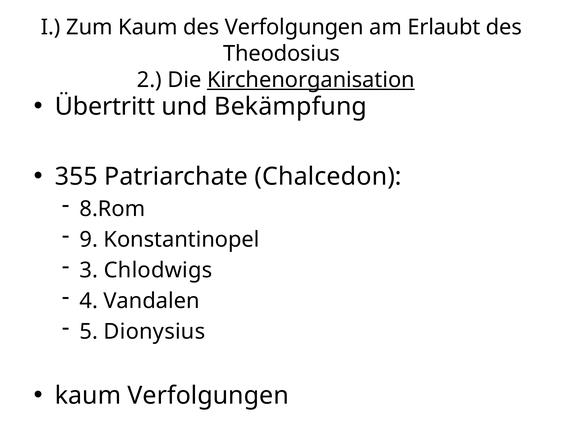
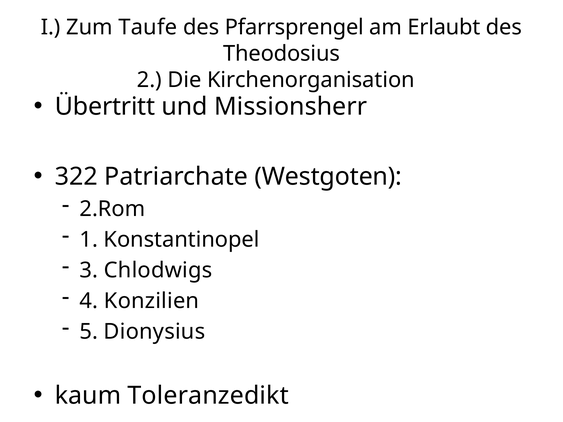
Zum Kaum: Kaum -> Taufe (148, 27)
des Verfolgungen: Verfolgungen -> Pfarrsprengel (294, 27)
Kirchenorganisation underline: present -> none (311, 80)
Bekämpfung: Bekämpfung -> Missionsherr (291, 107)
355: 355 -> 322 (76, 177)
Chalcedon: Chalcedon -> Westgoten (328, 177)
8.Rom: 8.Rom -> 2.Rom (112, 209)
9: 9 -> 1 (89, 240)
Vandalen: Vandalen -> Konzilien (152, 301)
kaum Verfolgungen: Verfolgungen -> Toleranzedikt (208, 396)
